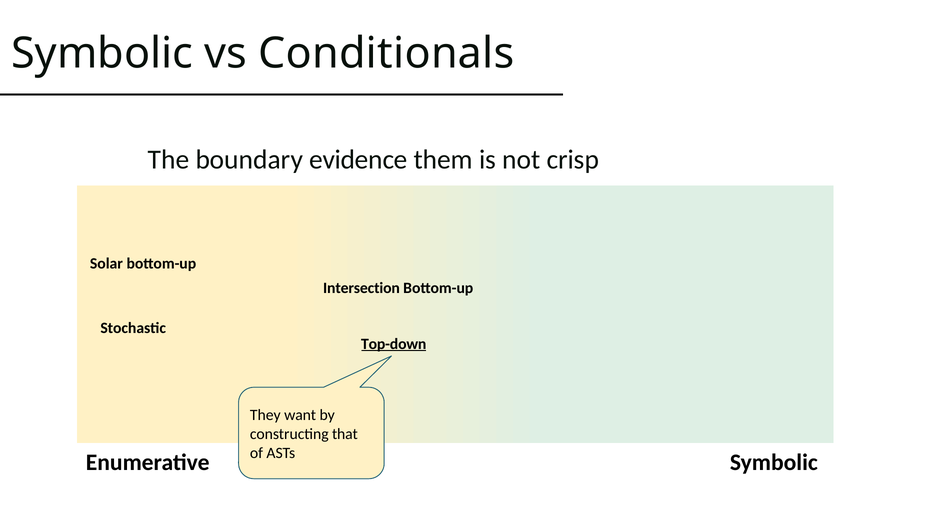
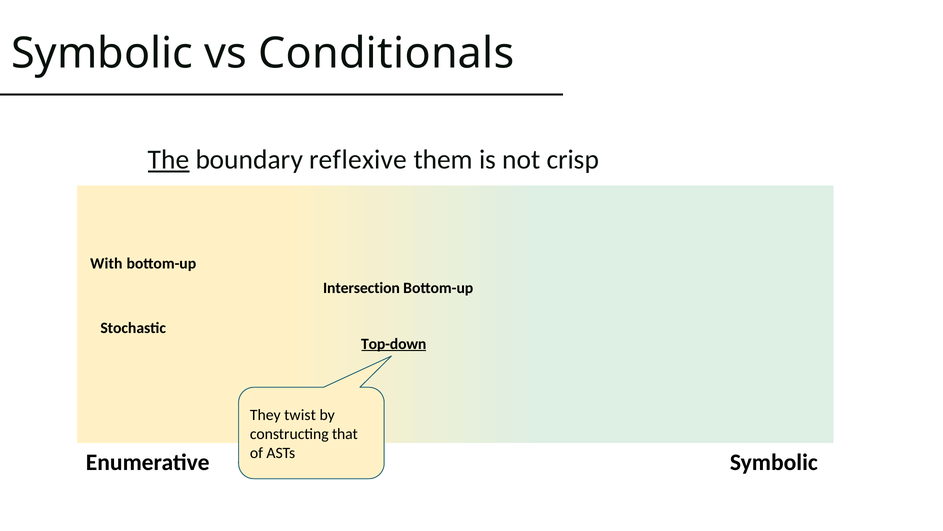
The underline: none -> present (169, 159)
evidence: evidence -> reflexive (358, 159)
Solar: Solar -> With (106, 263)
want: want -> twist (300, 415)
